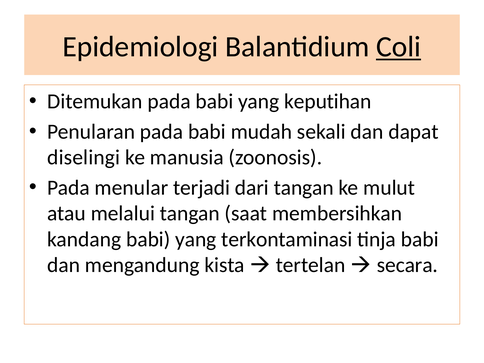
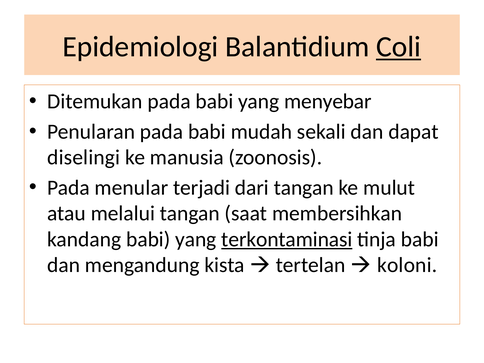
keputihan: keputihan -> menyebar (328, 102)
terkontaminasi underline: none -> present (287, 239)
secara: secara -> koloni (407, 265)
